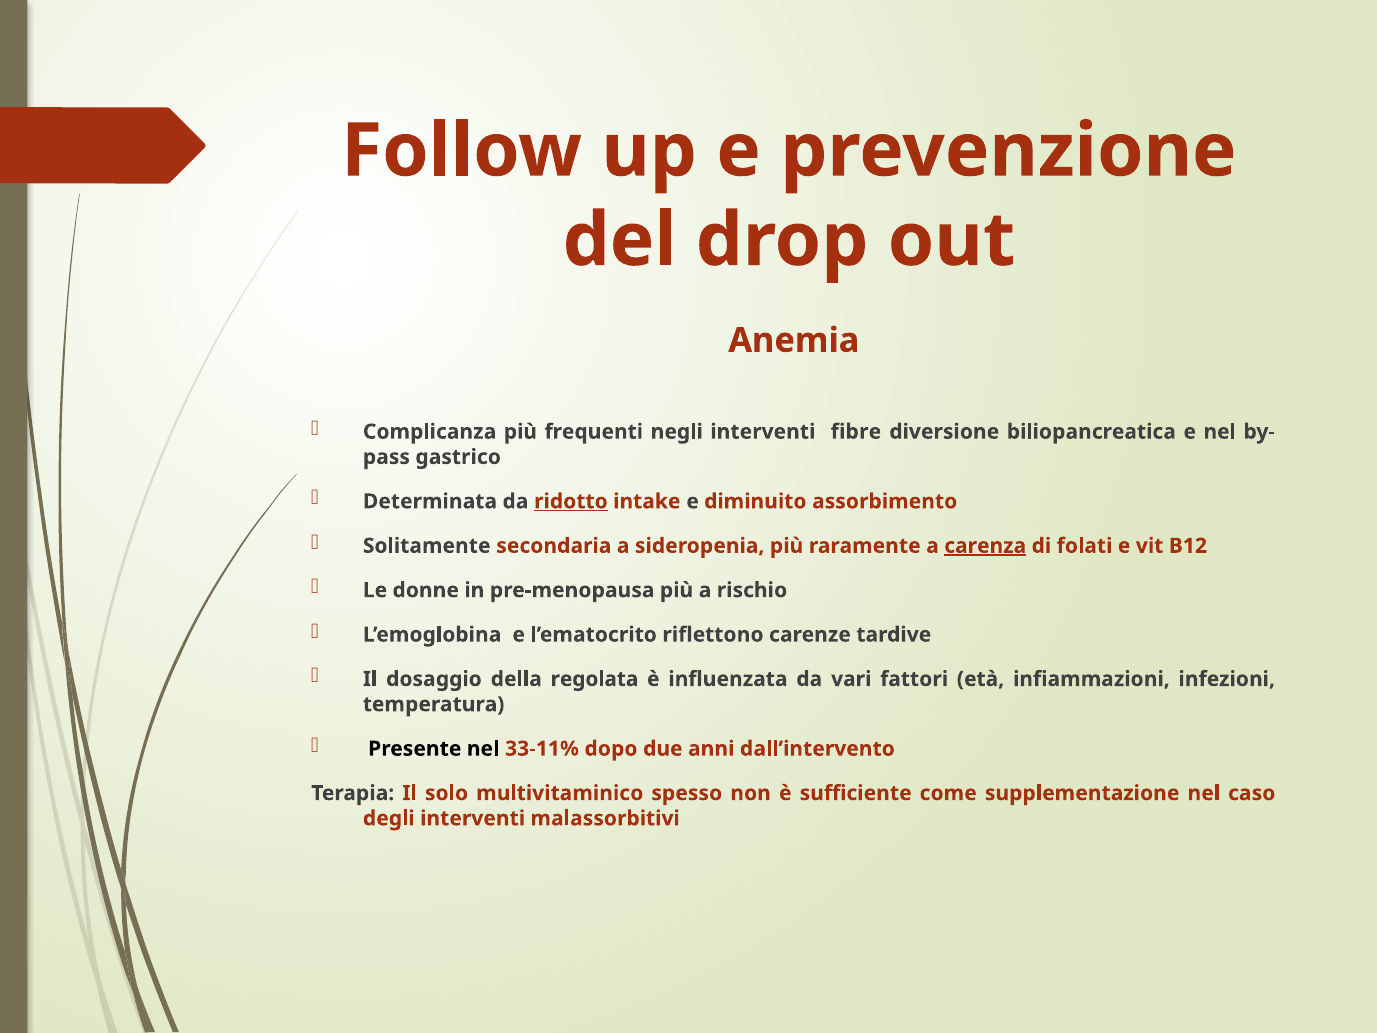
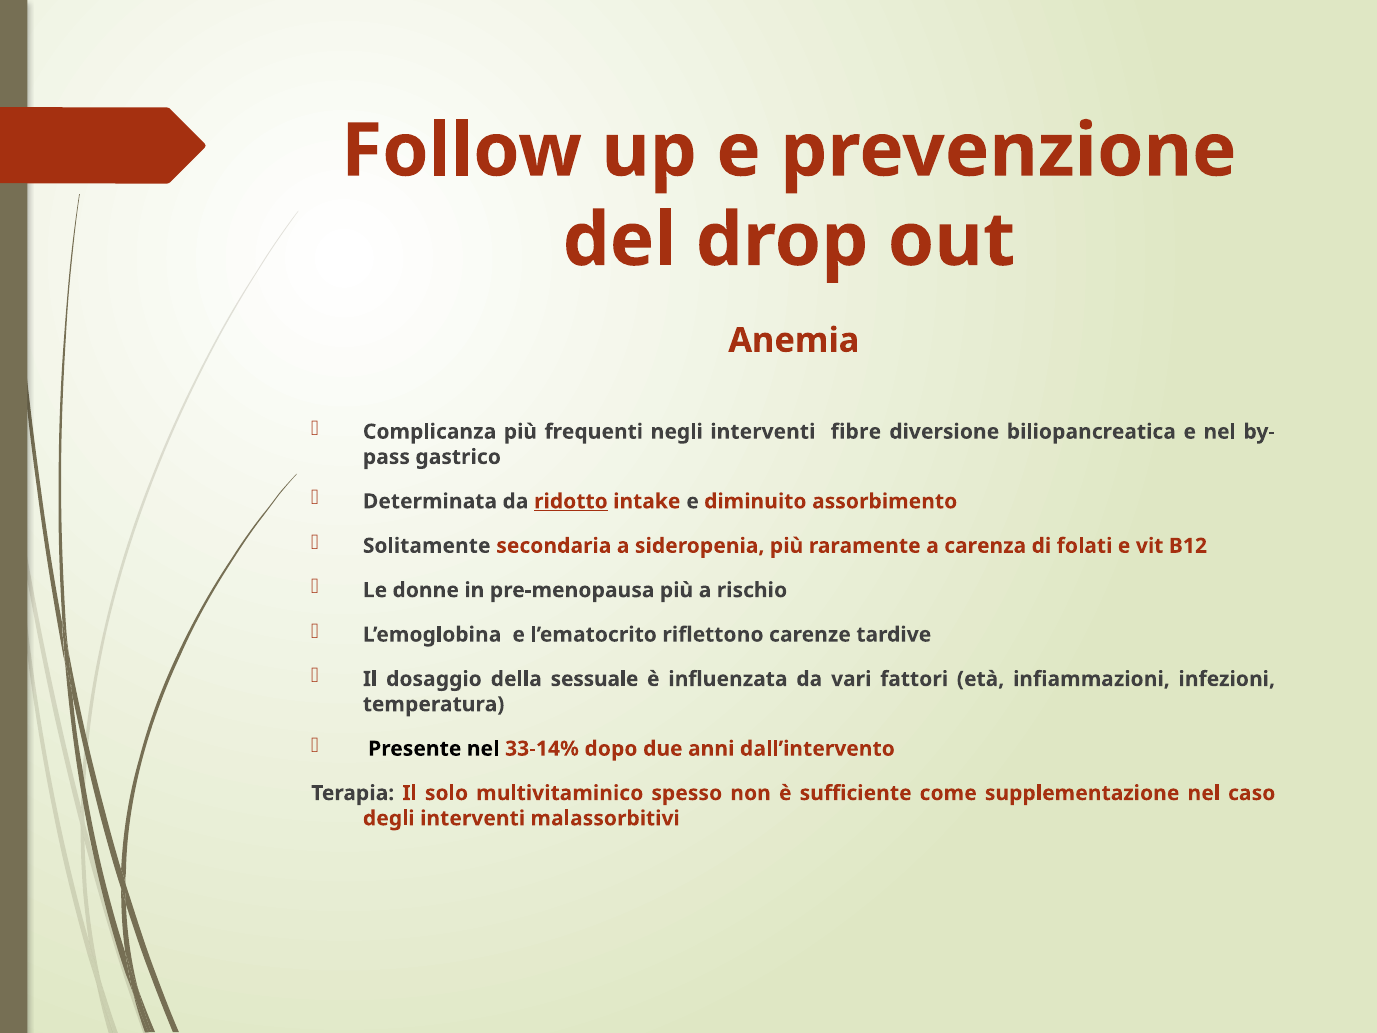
carenza underline: present -> none (985, 546)
regolata: regolata -> sessuale (594, 679)
33-11%: 33-11% -> 33-14% (542, 749)
